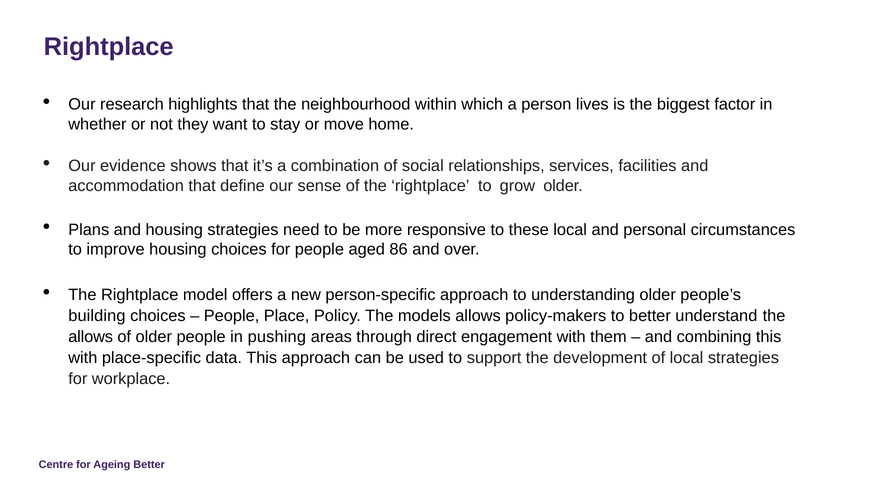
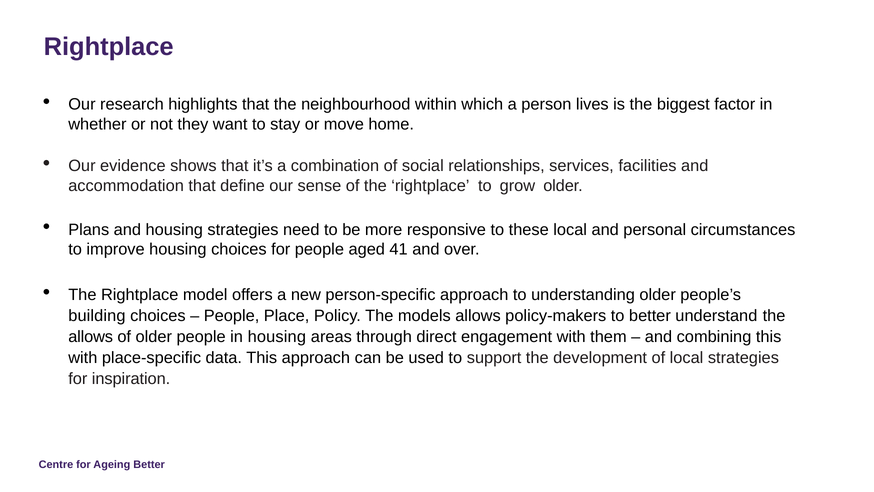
86: 86 -> 41 (399, 249)
in pushing: pushing -> housing (277, 337)
workplace: workplace -> inspiration (131, 379)
